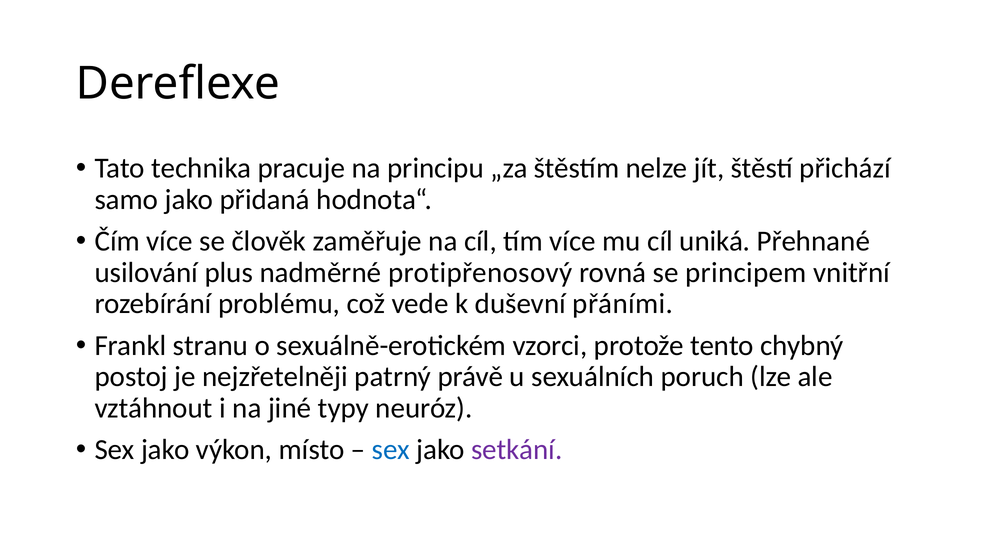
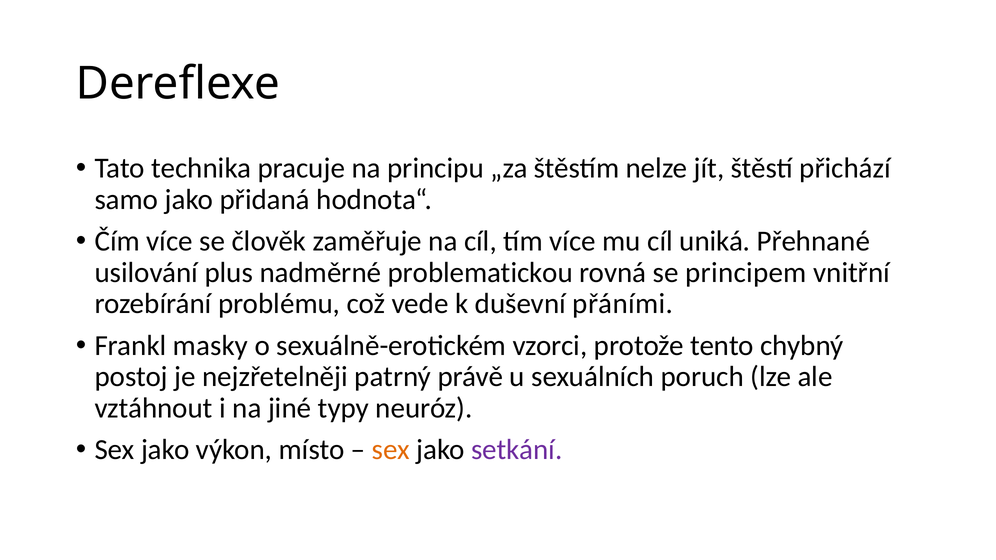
protipřenosový: protipřenosový -> problematickou (480, 273)
stranu: stranu -> masky (210, 346)
sex colour: blue -> orange (391, 450)
